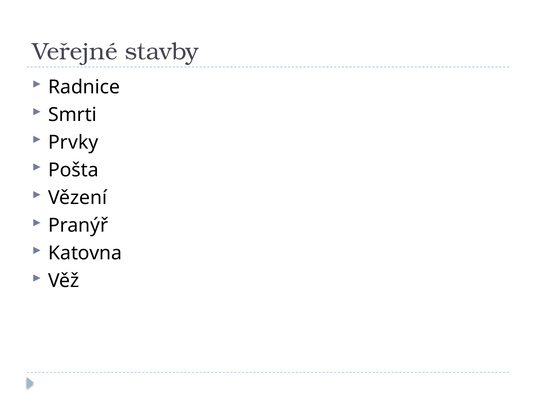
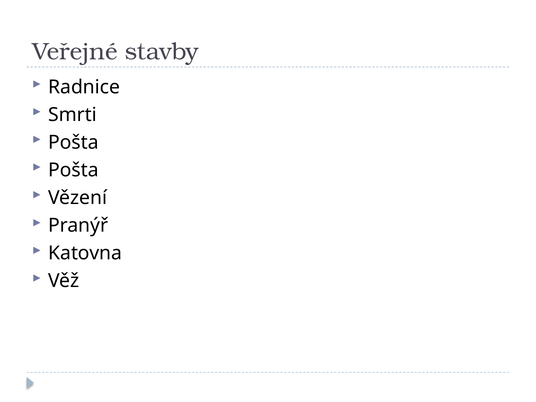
Prvky: Prvky -> Pošta (73, 142)
